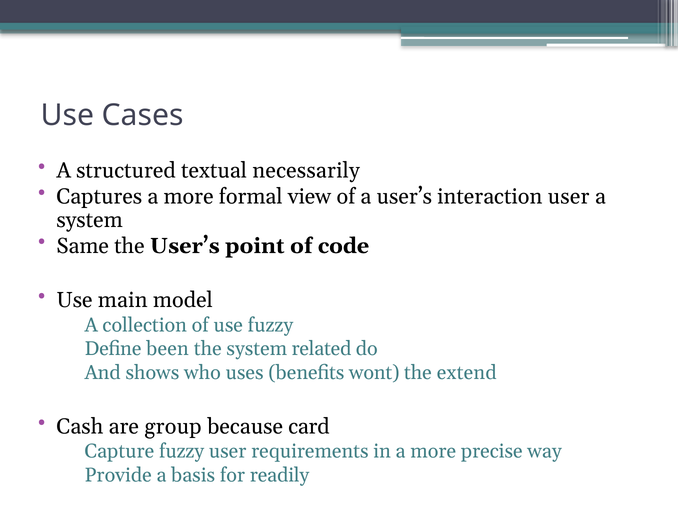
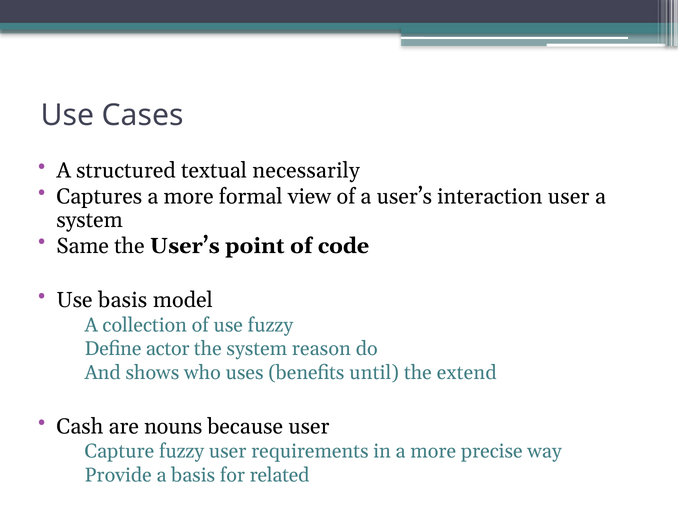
Use main: main -> basis (123, 300)
been: been -> actor (168, 349)
related: related -> reason (321, 349)
wont: wont -> until (374, 372)
group: group -> nouns (173, 426)
because card: card -> user (309, 426)
readily: readily -> related (280, 475)
